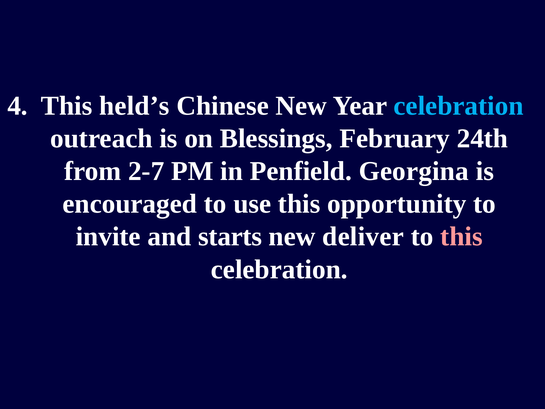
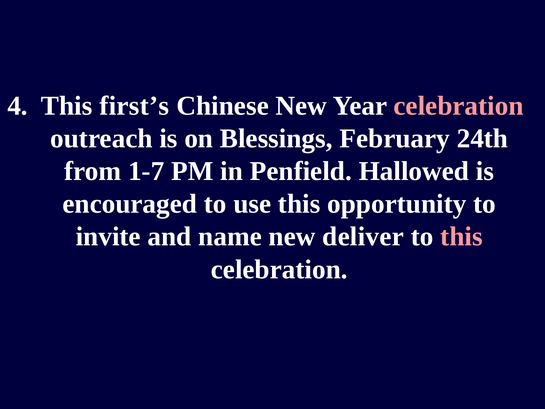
held’s: held’s -> first’s (134, 106)
celebration colour: light blue -> pink (459, 106)
2-7: 2-7 -> 1-7 (146, 171)
Georgina: Georgina -> Hallowed (414, 171)
starts: starts -> name (230, 237)
